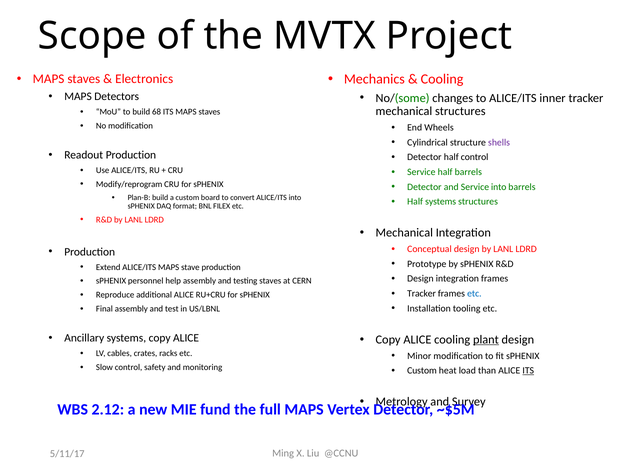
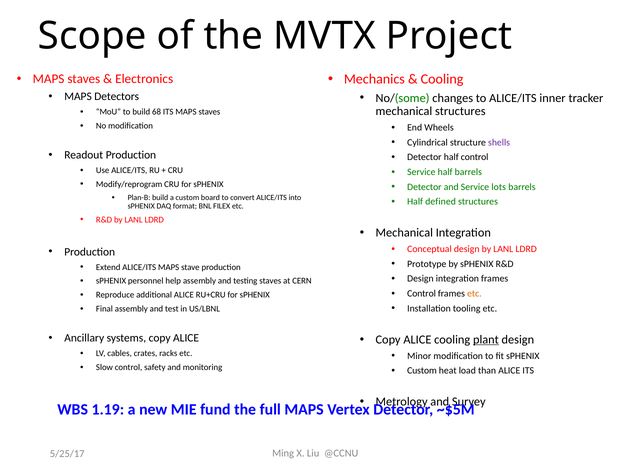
Service into: into -> lots (499, 187)
Half systems: systems -> defined (441, 202)
Tracker: Tracker -> Control (422, 293)
etc colour: blue -> orange (474, 293)
ITS underline: present -> none (528, 370)
2.12: 2.12 -> 1.19 (108, 409)
5/11/17: 5/11/17 -> 5/25/17 (67, 453)
